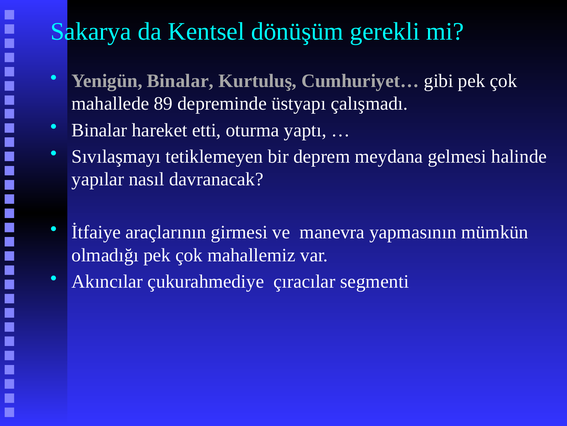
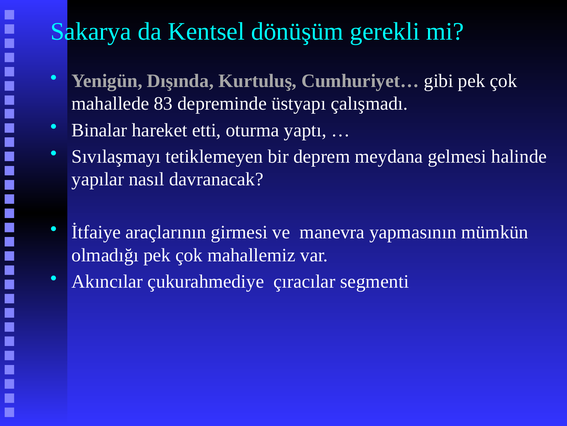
Yenigün Binalar: Binalar -> Dışında (180, 81)
89: 89 -> 83 (163, 103)
